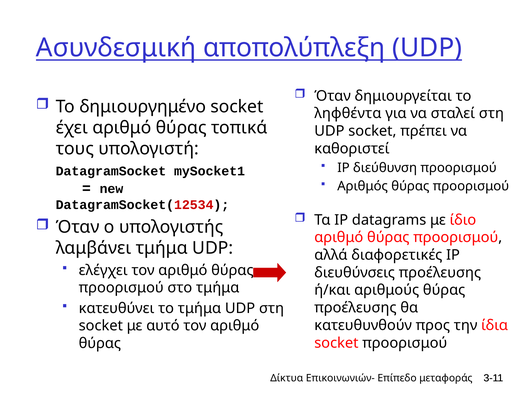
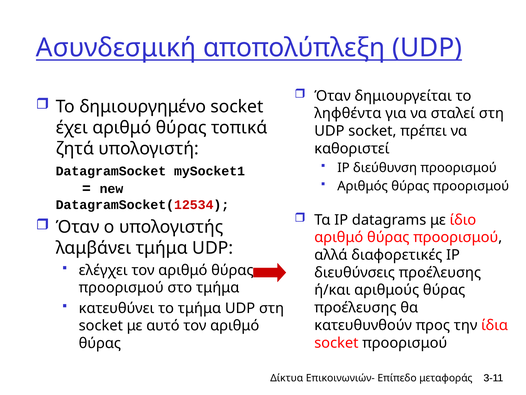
τους: τους -> ζητά (75, 149)
